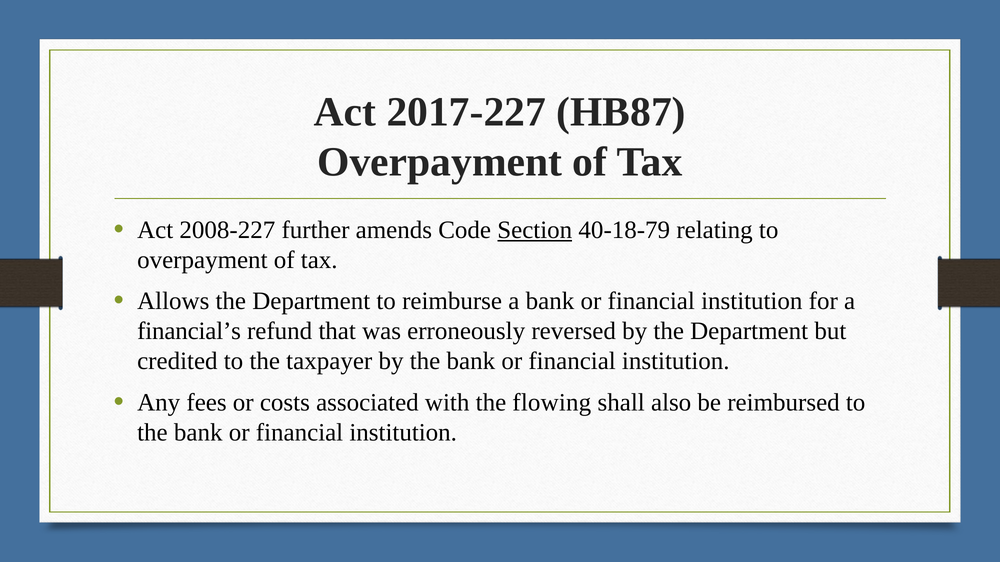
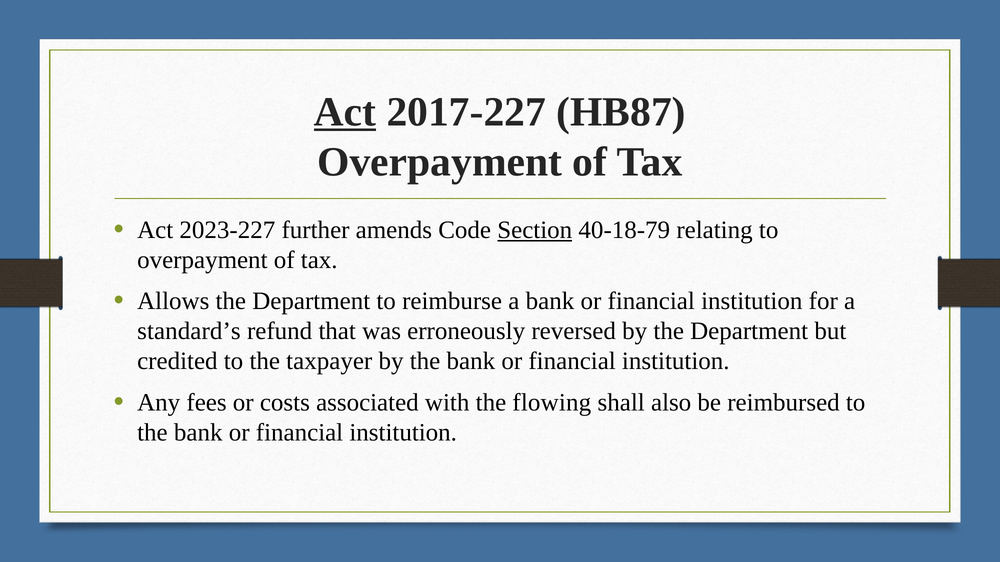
Act underline: none -> present (345, 112)
2008-227: 2008-227 -> 2023-227 (227, 230)
financial’s: financial’s -> standard’s (189, 331)
